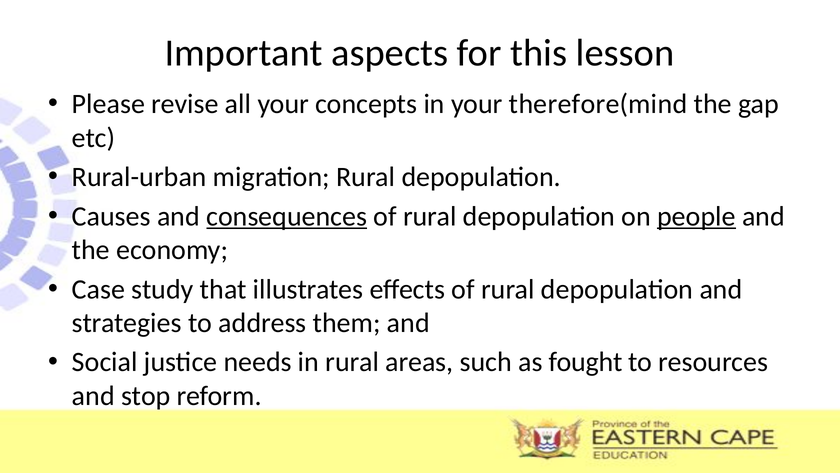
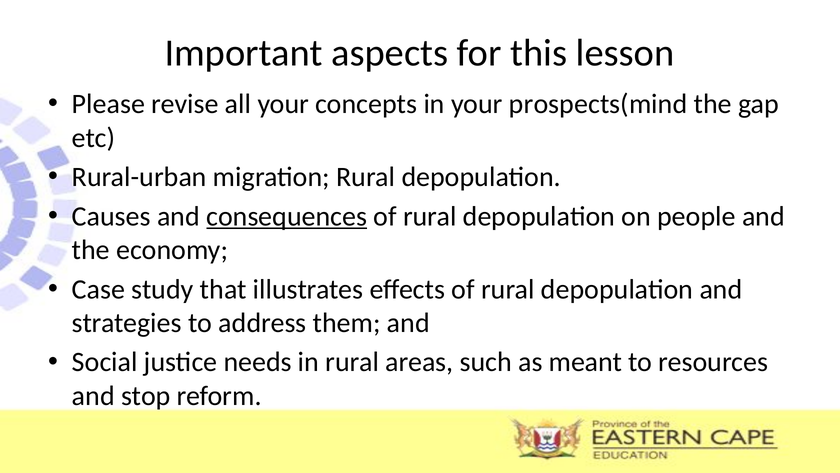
therefore(mind: therefore(mind -> prospects(mind (598, 104)
people underline: present -> none (696, 216)
fought: fought -> meant (585, 362)
